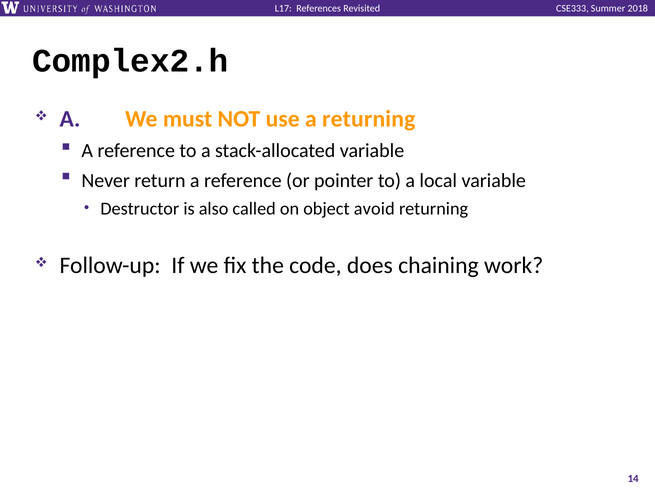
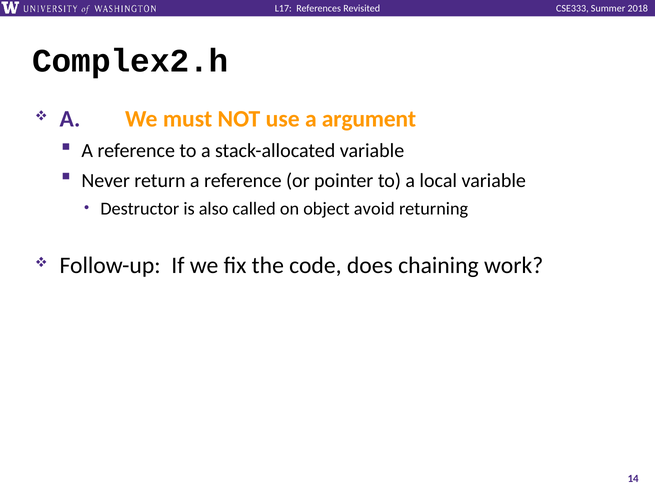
a returning: returning -> argument (369, 119)
